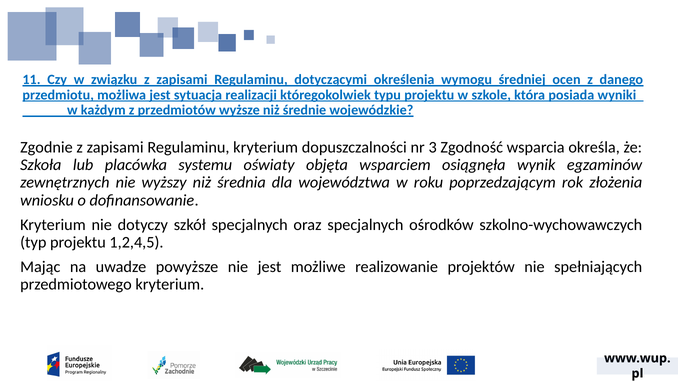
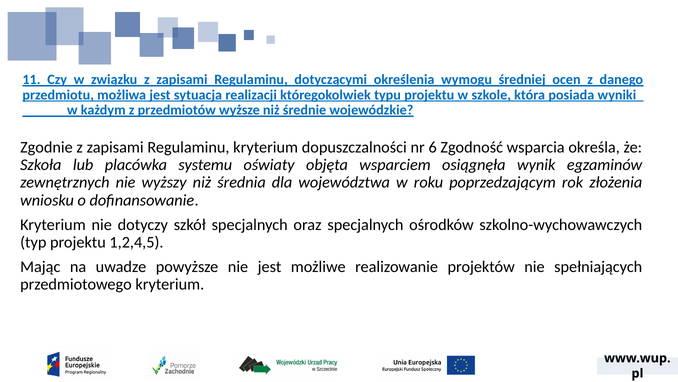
3: 3 -> 6 (433, 147)
